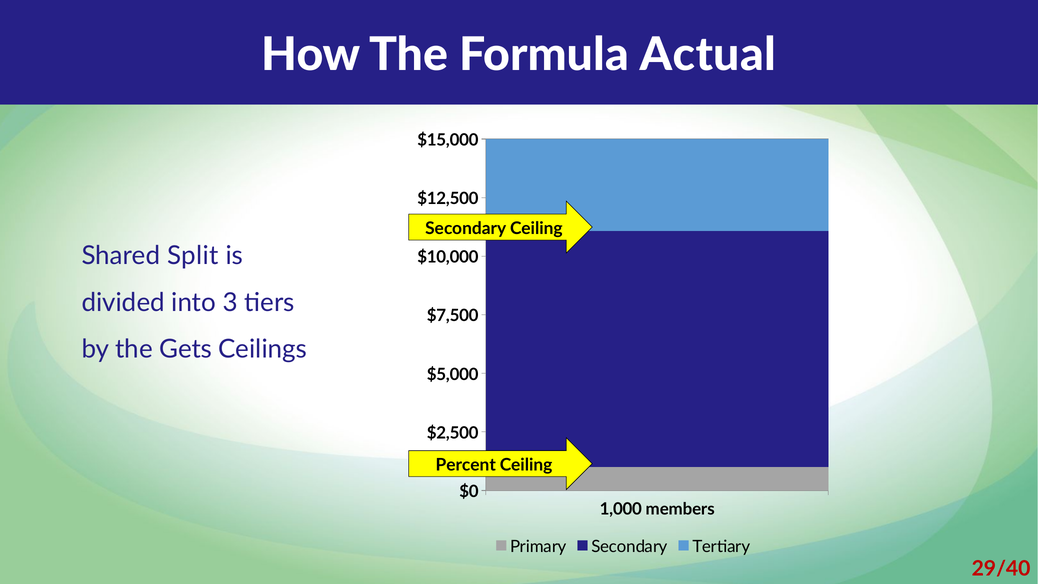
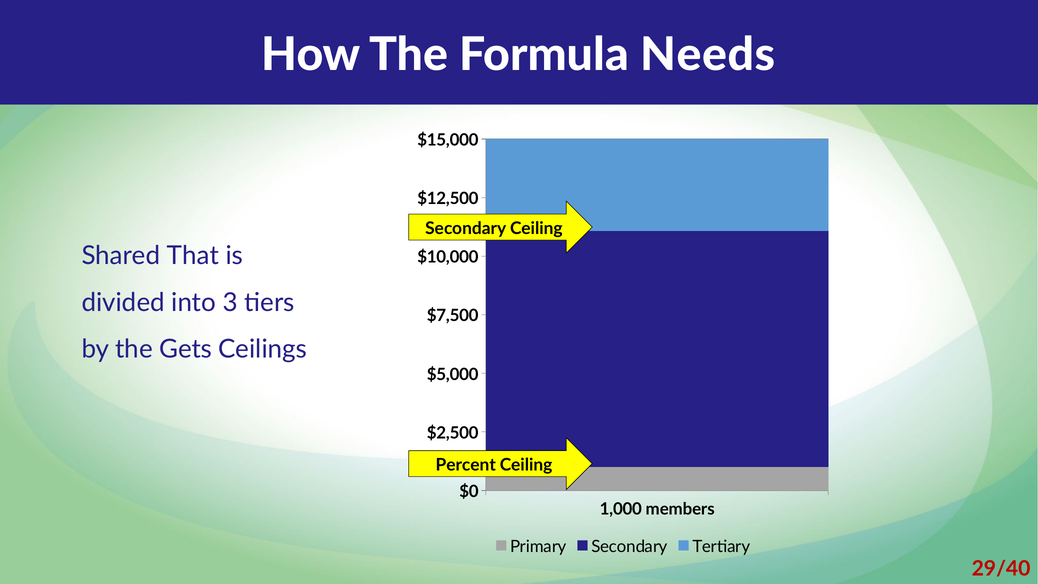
Actual: Actual -> Needs (708, 55)
Split: Split -> That (193, 256)
